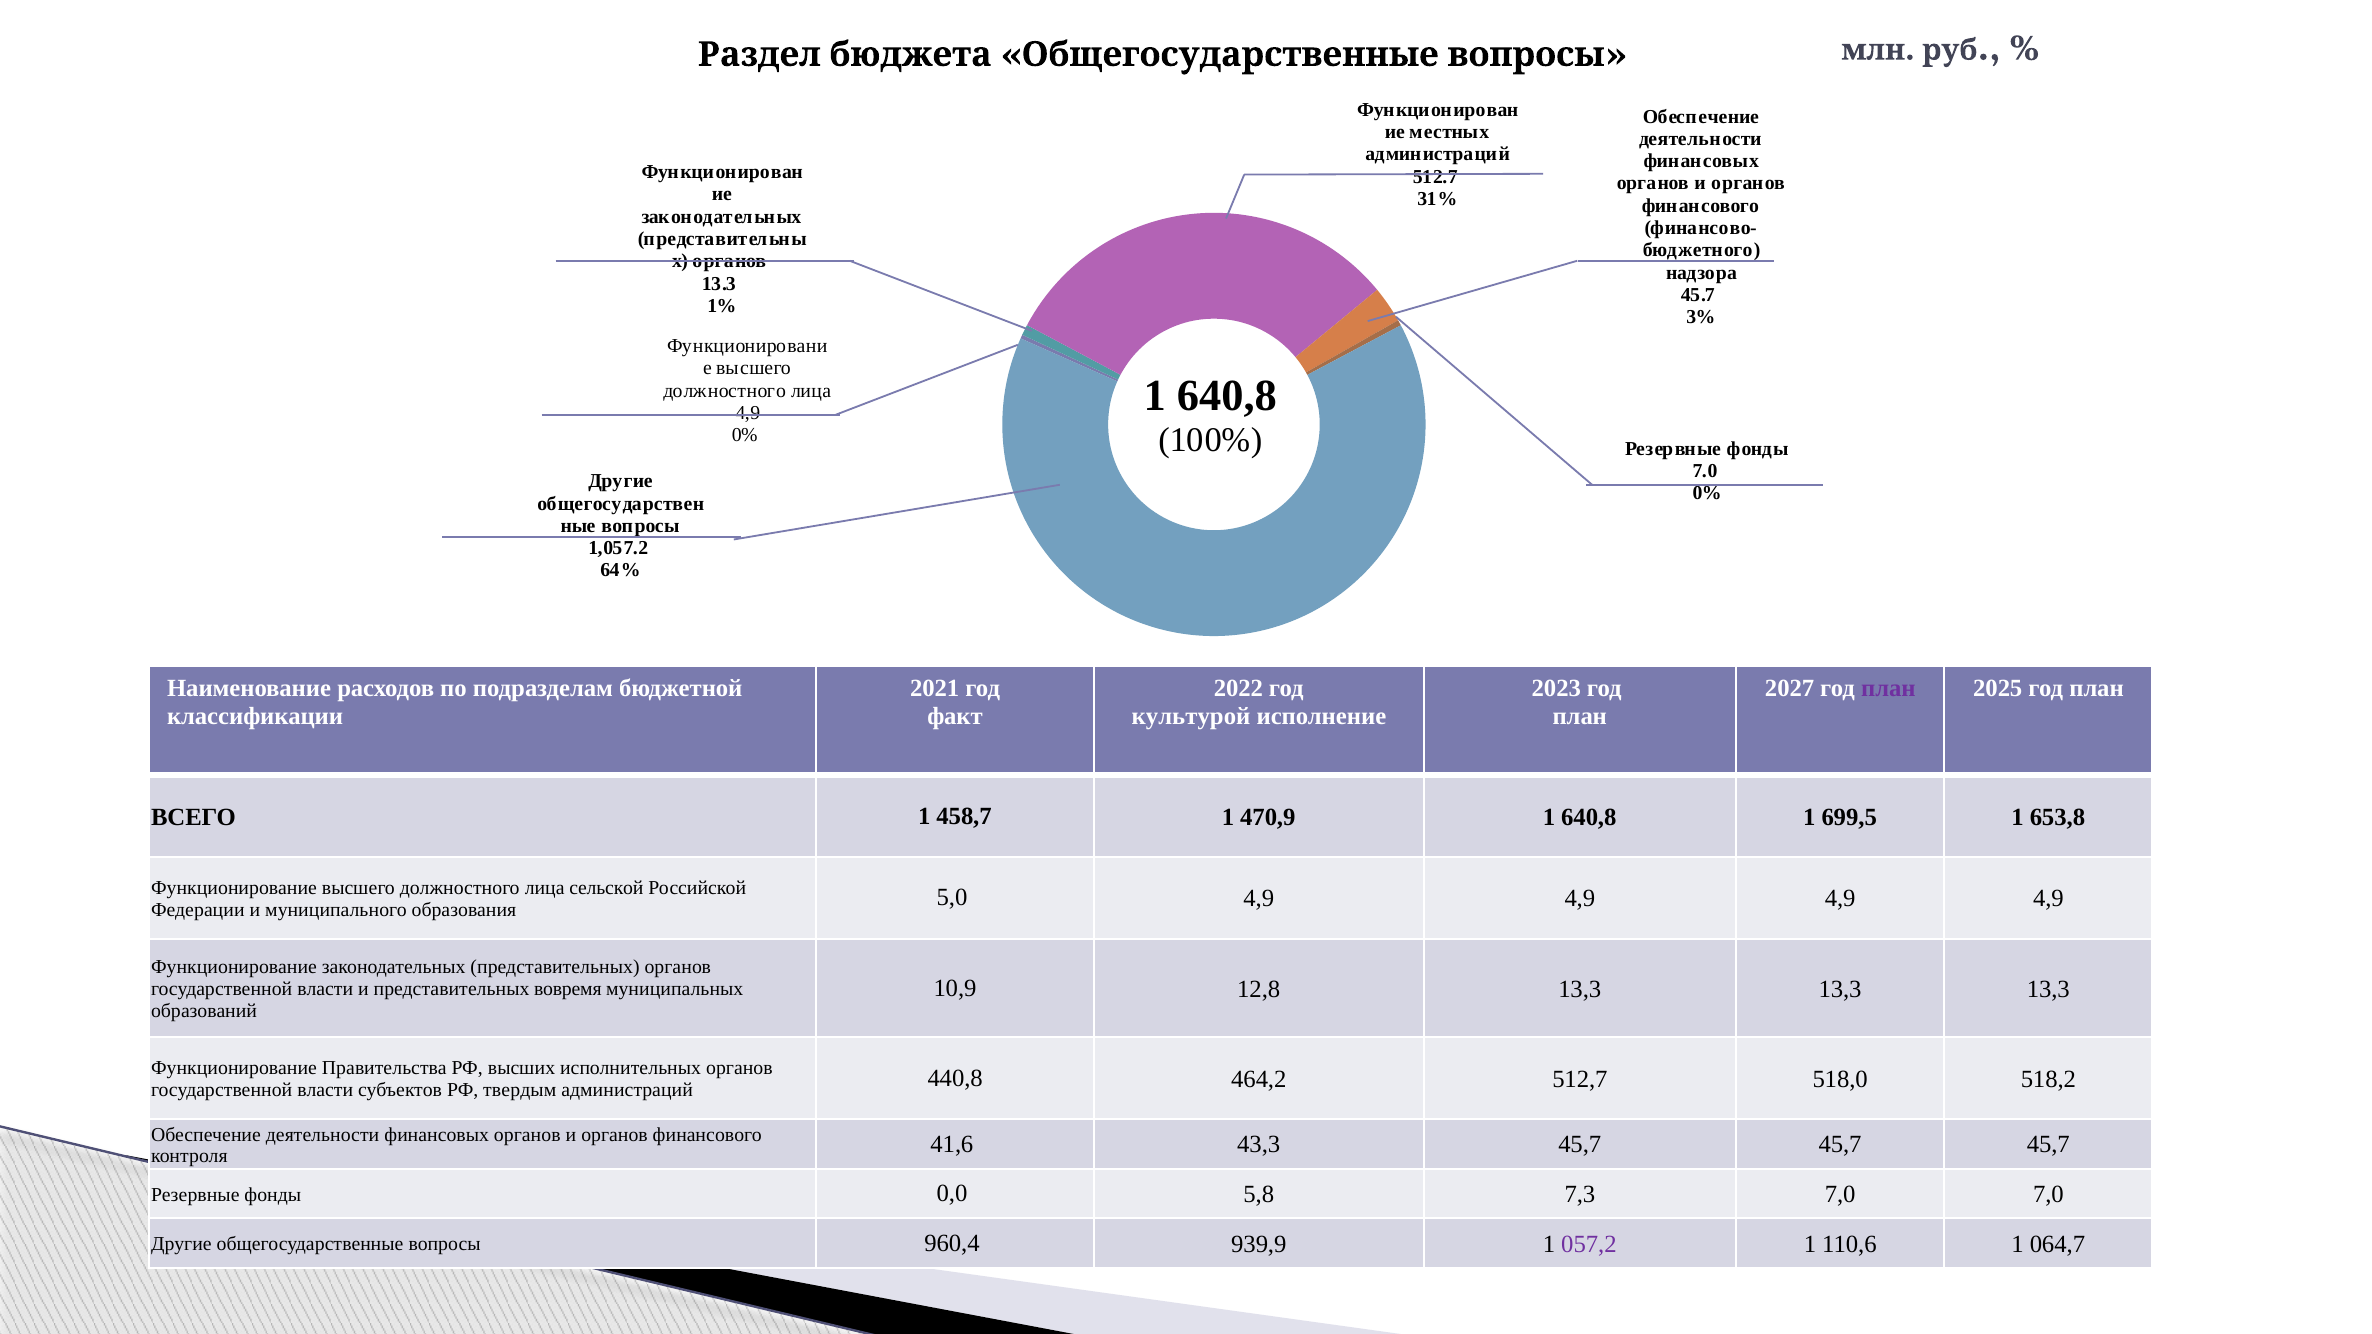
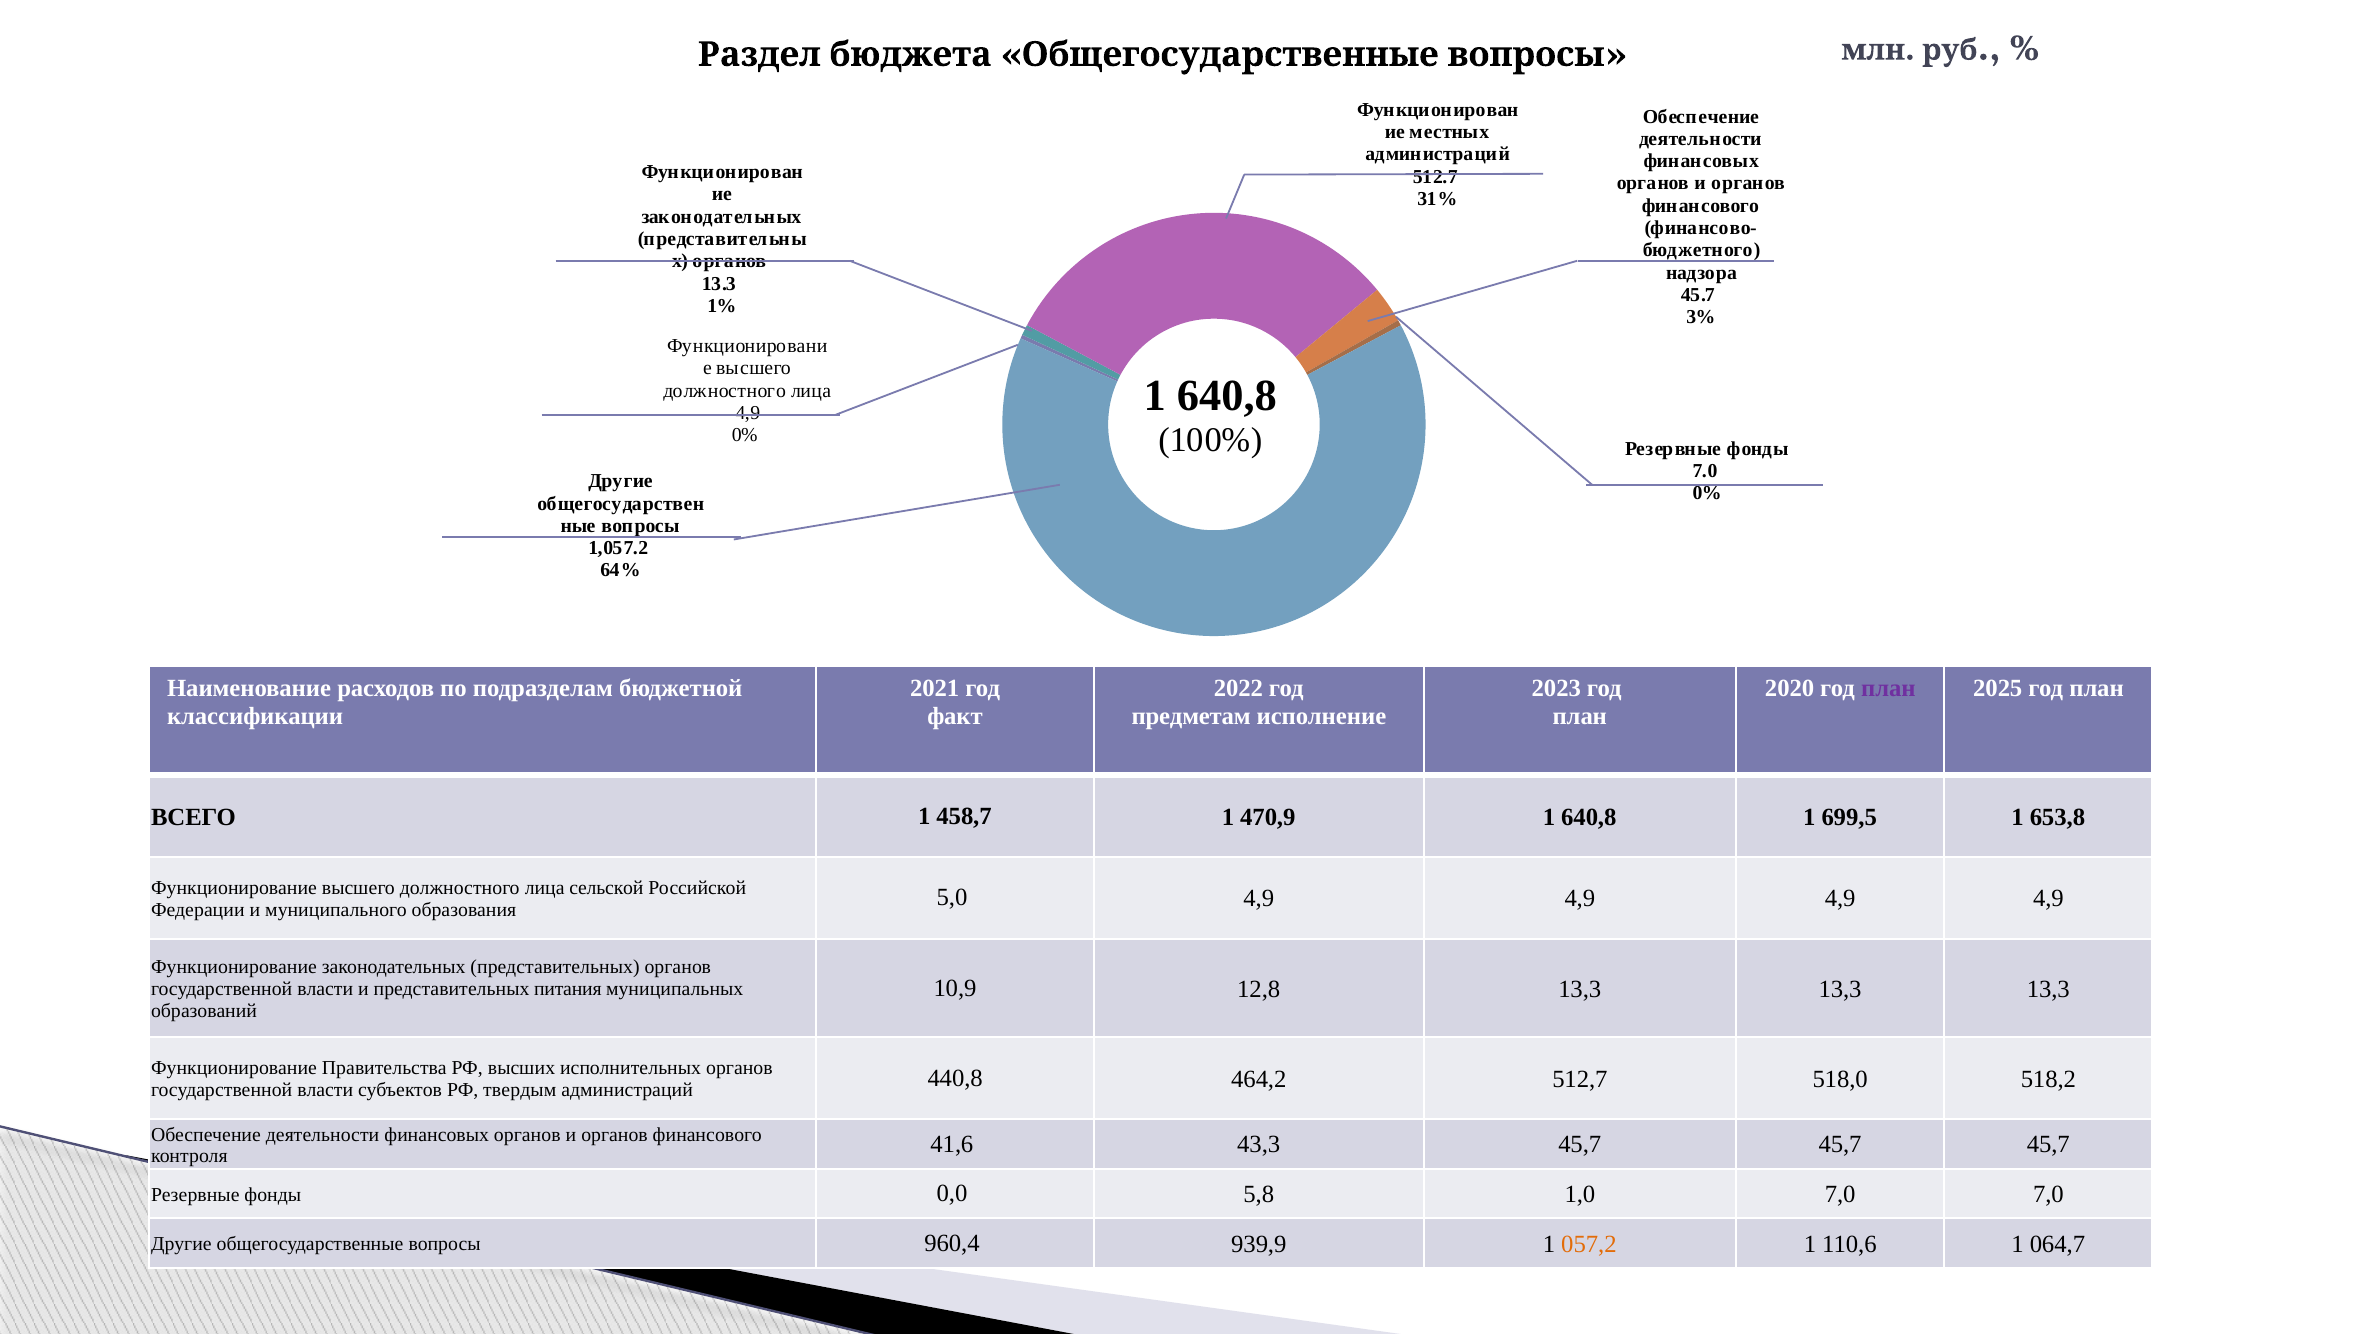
2027: 2027 -> 2020 (1790, 689)
культурой: культурой -> предметам (1191, 716)
вовремя: вовремя -> питания (568, 989)
7,3: 7,3 -> 1,0 (1580, 1195)
057,2 colour: purple -> orange (1589, 1244)
